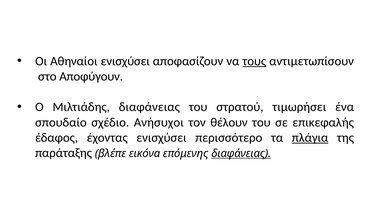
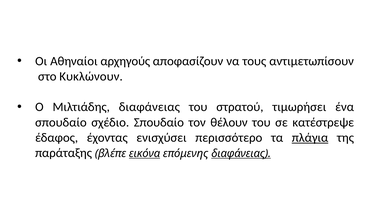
Αθηναίοι ενισχύσει: ενισχύσει -> αρχηγούς (125, 61)
τους underline: present -> none (254, 61)
Αποφύγουν: Αποφύγουν -> Κυκλώνουν (91, 76)
σχέδιο Ανήσυχοι: Ανήσυχοι -> Σπουδαίο (159, 122)
επικεφαλής: επικεφαλής -> κατέστρεψε (323, 122)
εικόνα underline: none -> present (145, 153)
